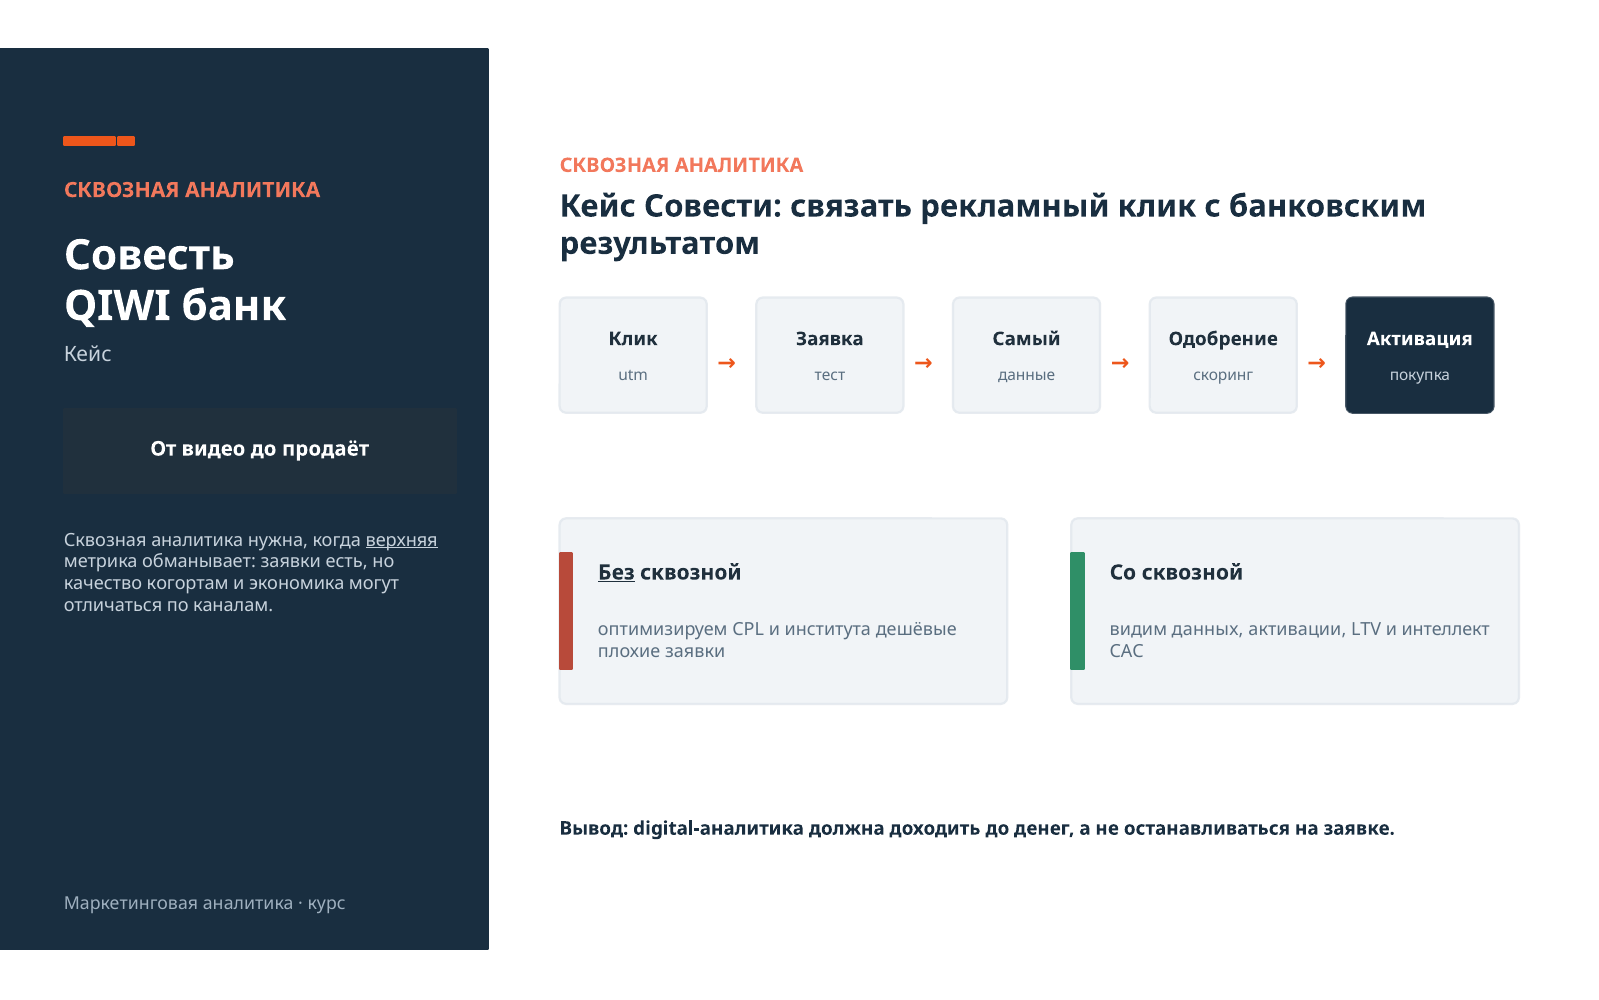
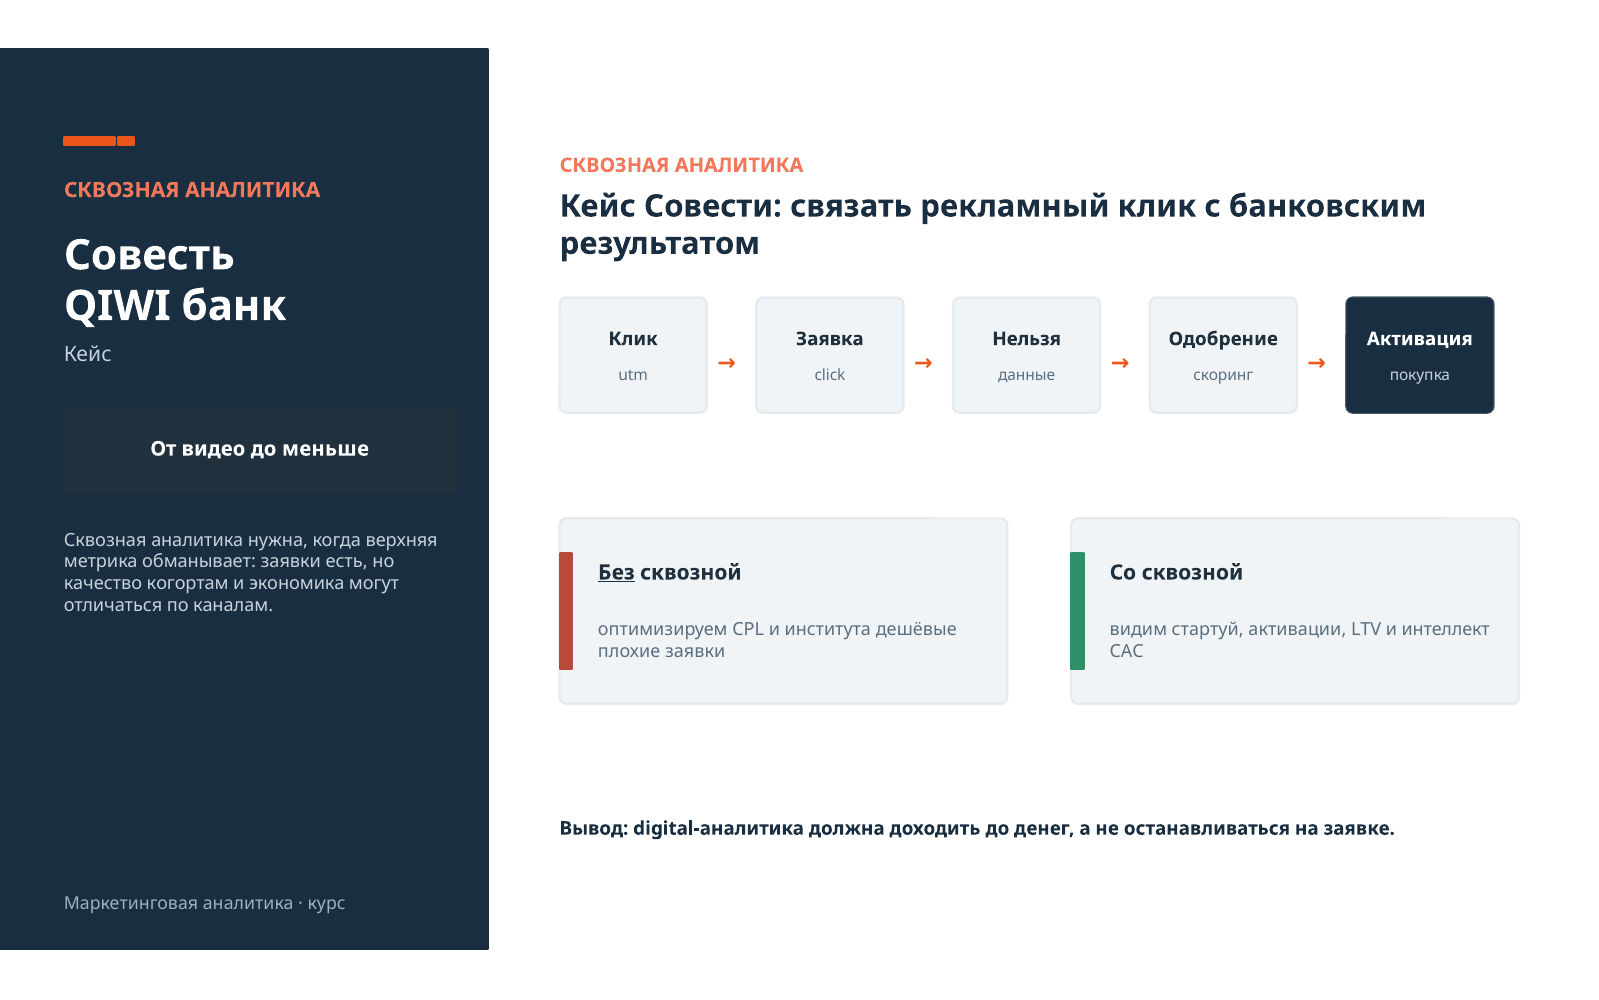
Самый: Самый -> Нельзя (1027, 339)
тест: тест -> click (830, 375)
продаёт: продаёт -> меньше (325, 449)
верхняя underline: present -> none (402, 540)
данных: данных -> стартуй (1208, 629)
